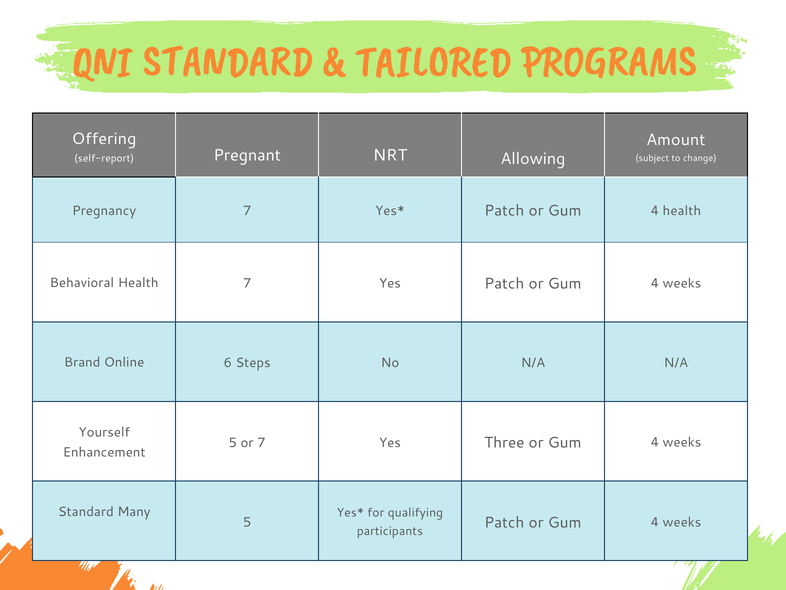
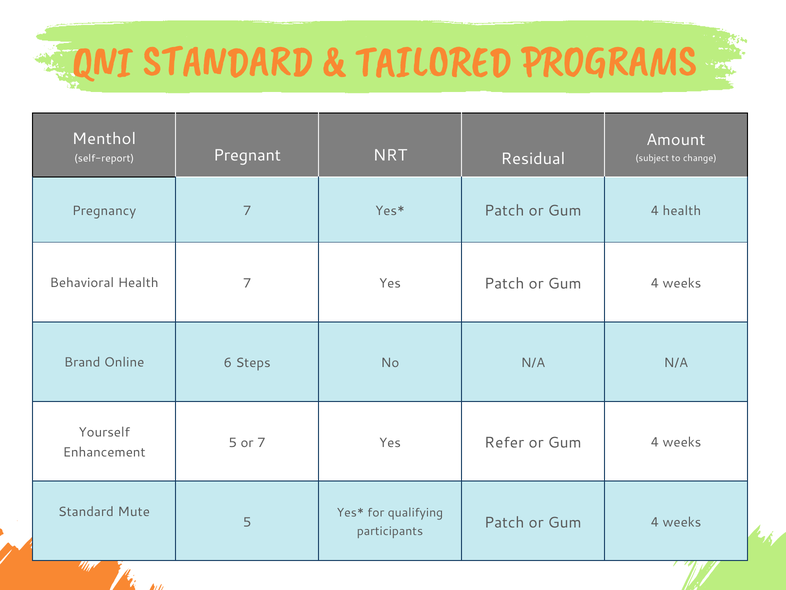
Offering: Offering -> Menthol (104, 139)
Allowing: Allowing -> Residual (533, 159)
Three: Three -> Refer (504, 443)
Many: Many -> Mute (134, 511)
